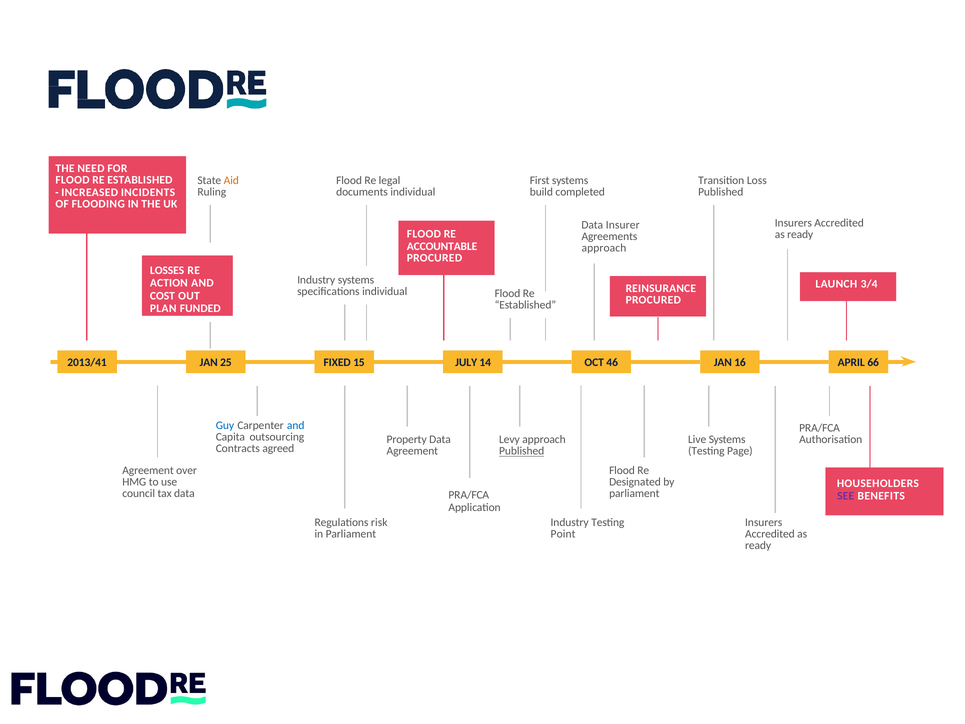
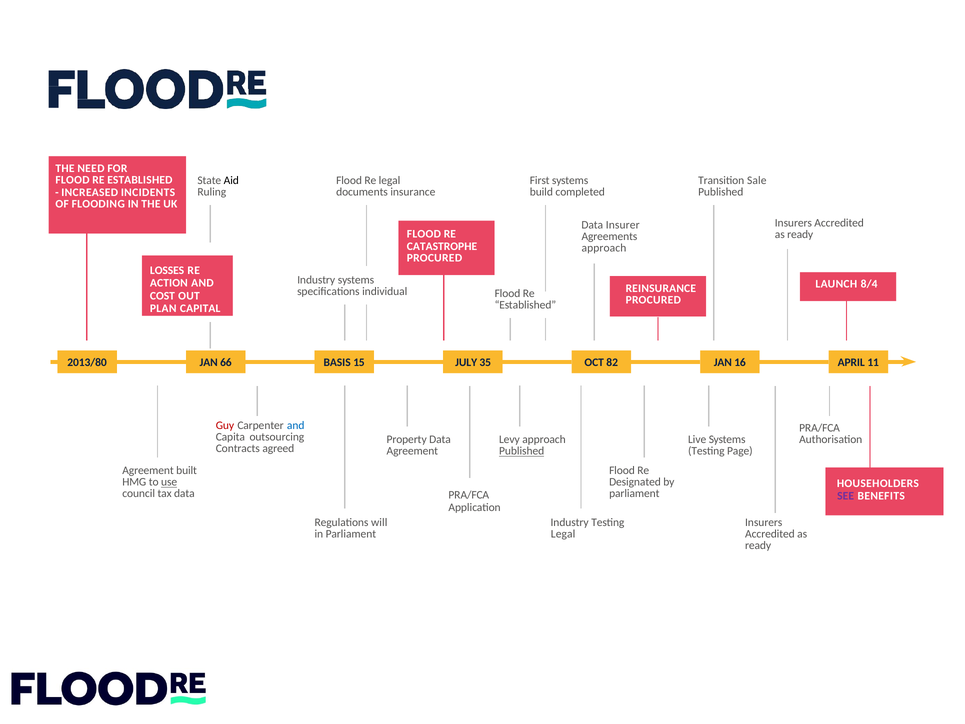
Aid colour: orange -> black (231, 180)
Loss: Loss -> Sale (757, 180)
documents individual: individual -> insurance (413, 192)
ACCOUNTABLE: ACCOUNTABLE -> CATASTROPHE (442, 246)
3/4: 3/4 -> 8/4 (869, 284)
FUNDED: FUNDED -> CAPITAL (200, 308)
2013/41: 2013/41 -> 2013/80 (87, 362)
25: 25 -> 66 (226, 362)
FIXED: FIXED -> BASIS (337, 362)
14: 14 -> 35 (485, 362)
46: 46 -> 82 (612, 362)
66: 66 -> 11 (873, 362)
Guy colour: blue -> red (225, 425)
over: over -> built (187, 471)
use underline: none -> present (169, 482)
risk: risk -> will (379, 523)
Point: Point -> Legal (563, 534)
